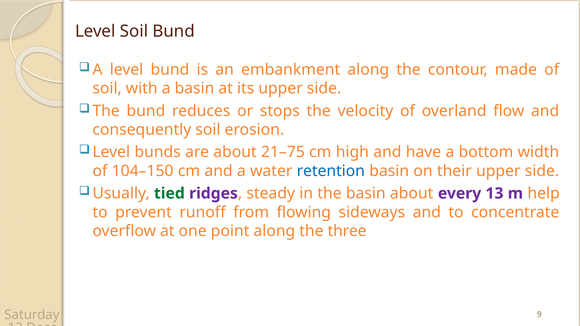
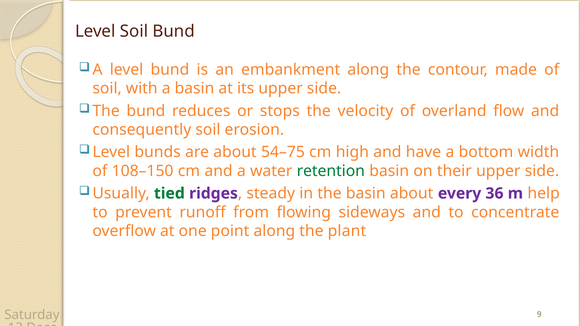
21–75: 21–75 -> 54–75 (283, 152)
104–150: 104–150 -> 108–150 (143, 171)
retention colour: blue -> green (331, 171)
13: 13 -> 36 (494, 194)
three: three -> plant (347, 231)
